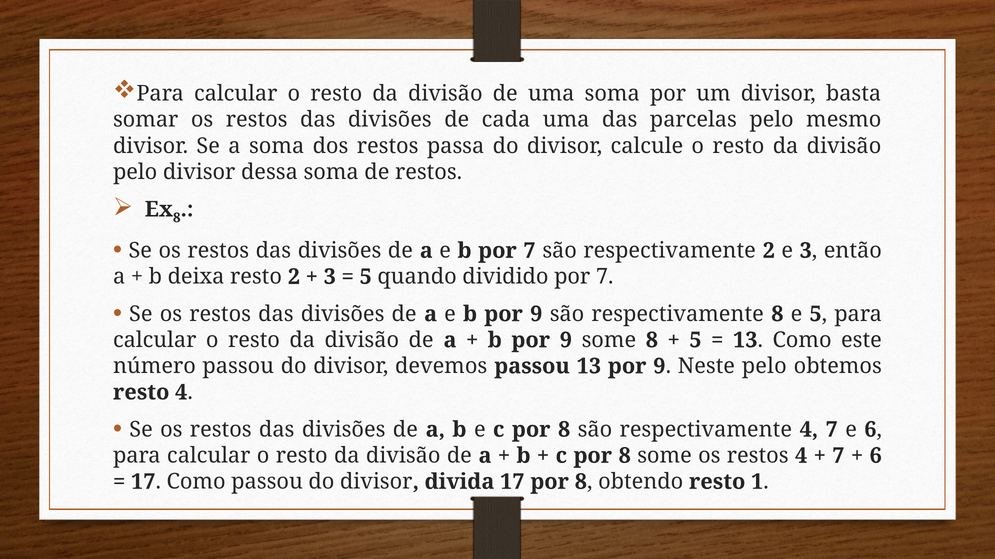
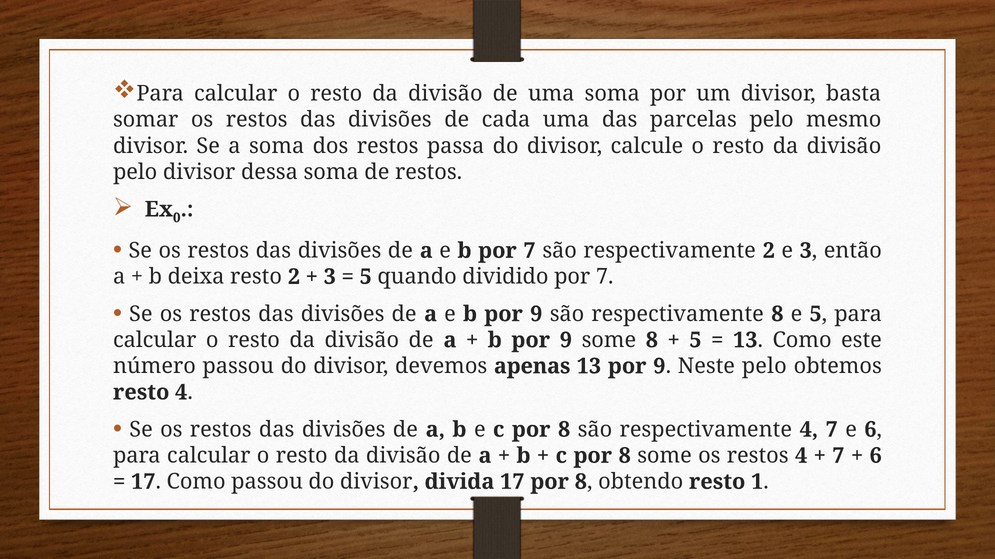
8: 8 -> 0 (177, 218)
devemos passou: passou -> apenas (532, 367)
